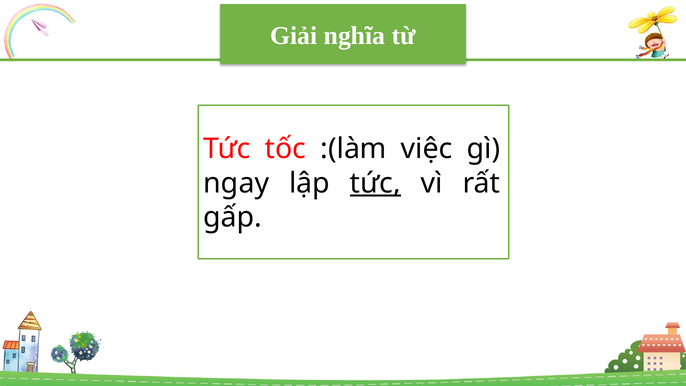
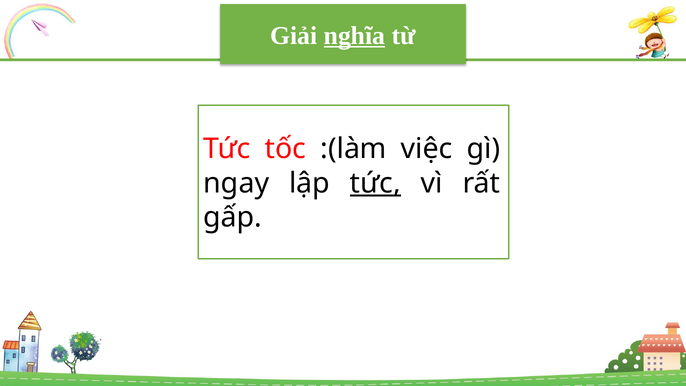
nghĩa underline: none -> present (354, 36)
